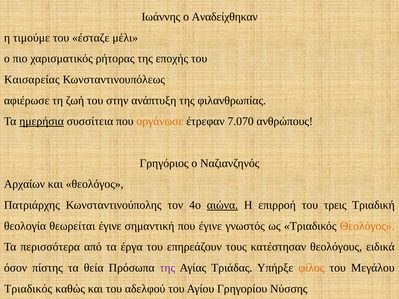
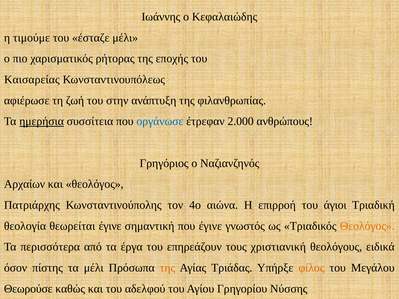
Αναδείχθηκαν: Αναδείχθηκαν -> Κεφαλαιώδης (225, 17)
οργάνωσε colour: orange -> blue (160, 121)
7.070: 7.070 -> 2.000 (241, 121)
αιώνα underline: present -> none (222, 205)
τρεις: τρεις -> άγιοι (335, 205)
κατέστησαν: κατέστησαν -> χριστιανική (278, 247)
τα θεία: θεία -> μέλι (94, 268)
της colour: purple -> orange (167, 268)
Τριαδικός: Τριαδικός -> Θεωρούσε (28, 289)
